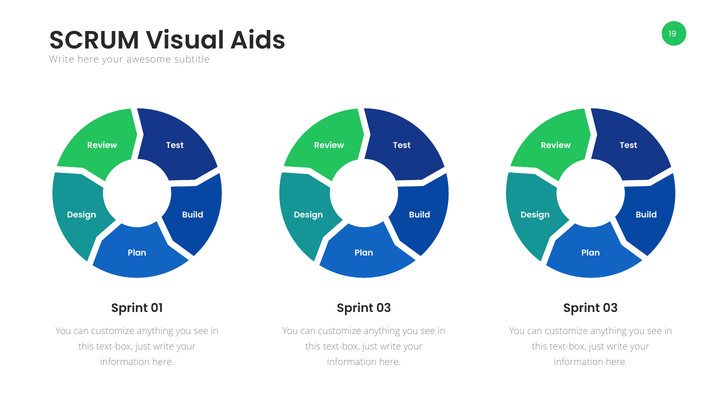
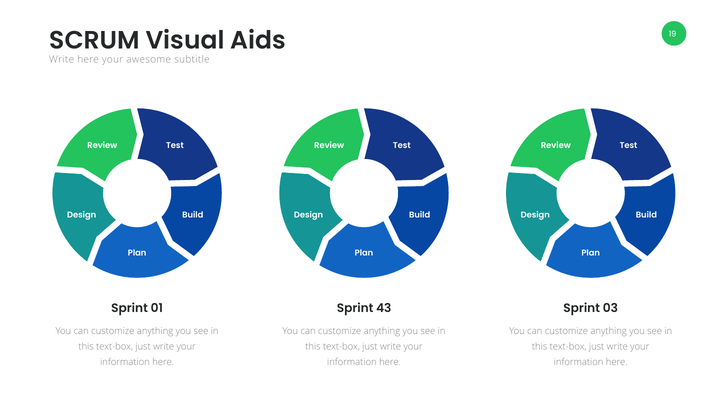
03: 03 -> 43 (384, 308)
